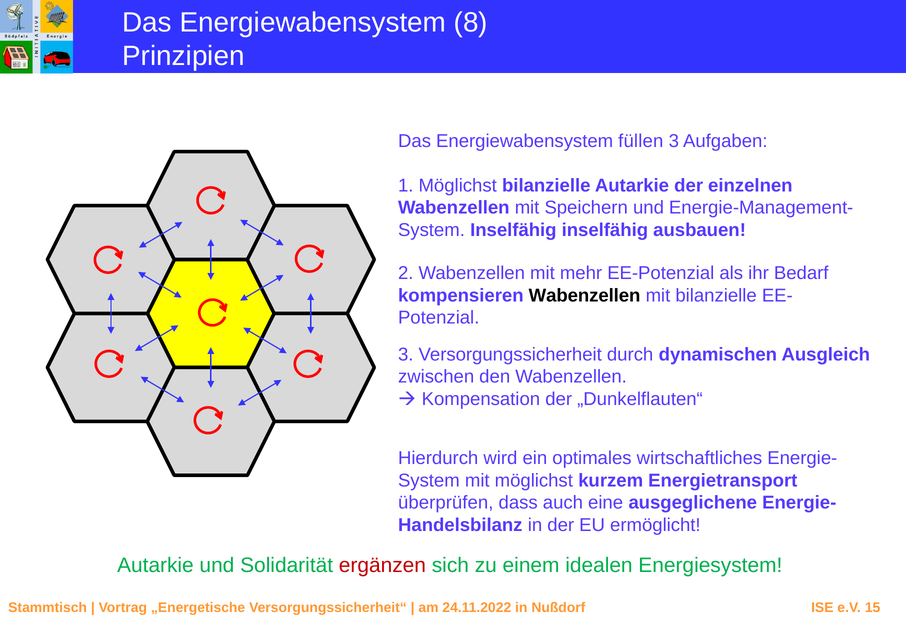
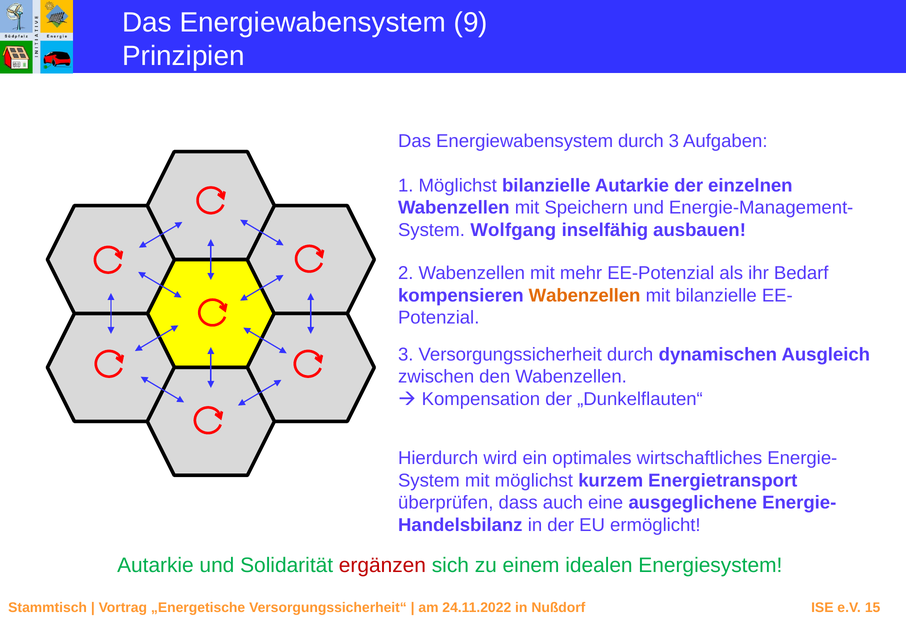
8: 8 -> 9 (471, 23)
Energiewabensystem füllen: füllen -> durch (641, 141)
Inselfähig: Inselfähig -> Wolfgang (513, 230)
Wabenzellen colour: black -> orange (585, 296)
